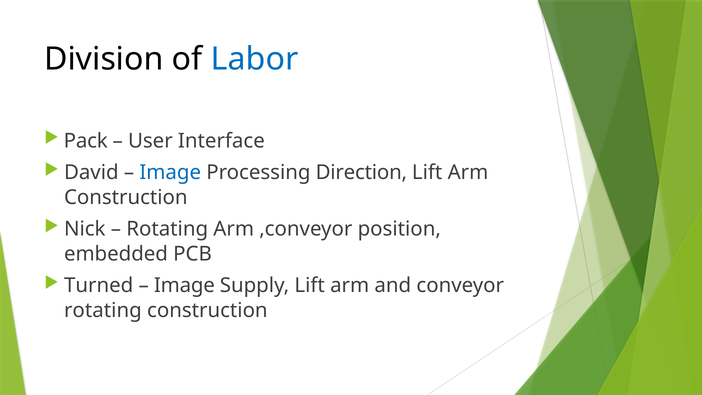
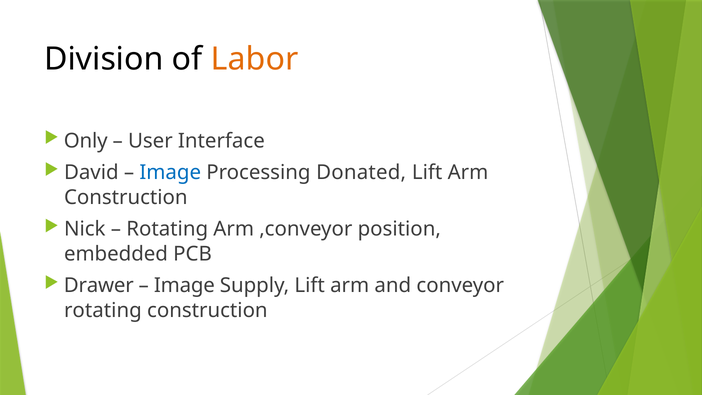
Labor colour: blue -> orange (255, 59)
Pack: Pack -> Only (86, 141)
Direction: Direction -> Donated (361, 173)
Turned: Turned -> Drawer (99, 286)
